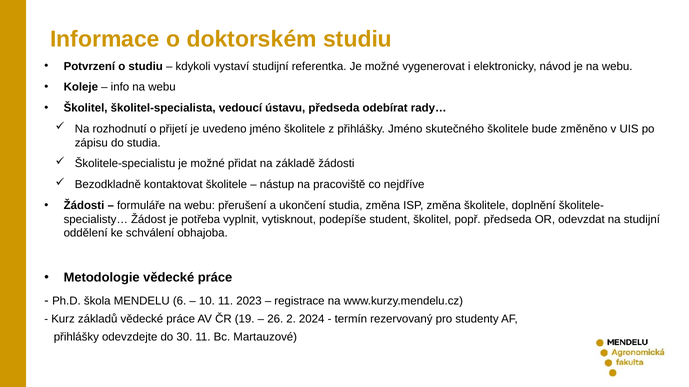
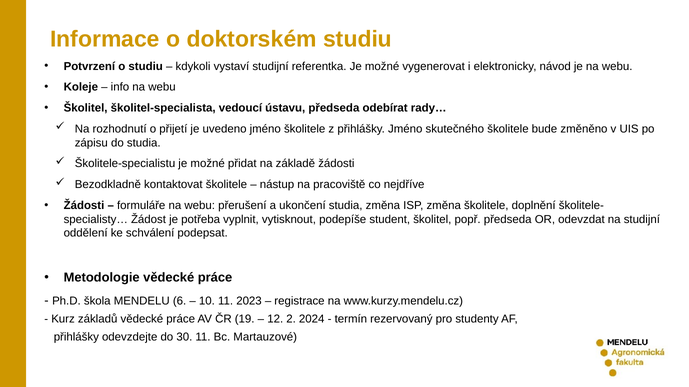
obhajoba: obhajoba -> podepsat (203, 233)
26: 26 -> 12 (275, 320)
